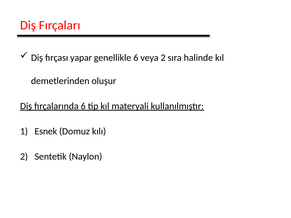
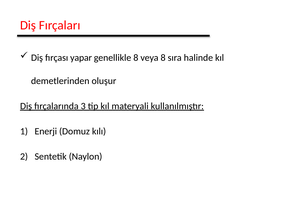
genellikle 6: 6 -> 8 (136, 58)
veya 2: 2 -> 8 (163, 58)
fırçalarında 6: 6 -> 3 (83, 106)
Esnek: Esnek -> Enerji (46, 131)
